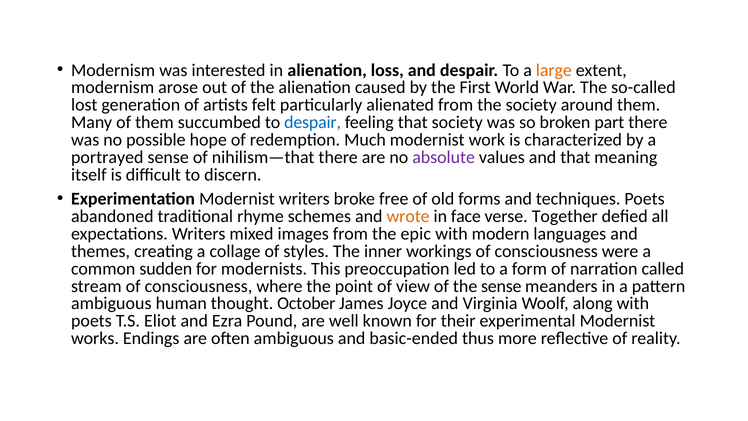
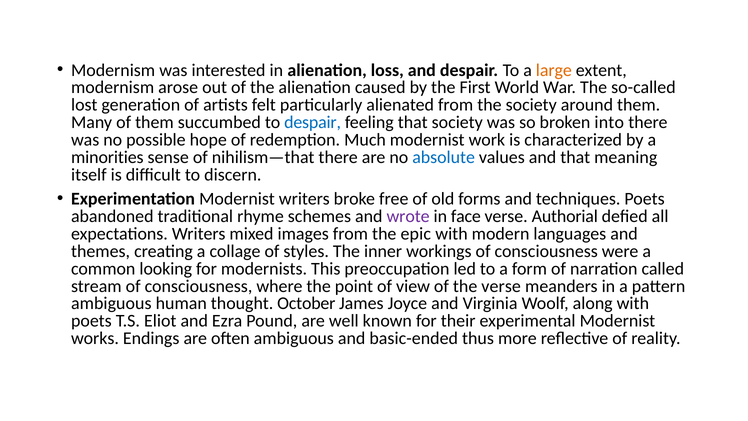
part: part -> into (609, 122)
portrayed: portrayed -> minorities (107, 157)
absolute colour: purple -> blue (444, 157)
wrote colour: orange -> purple (408, 216)
Together: Together -> Authorial (565, 216)
sudden: sudden -> looking (166, 269)
the sense: sense -> verse (501, 286)
